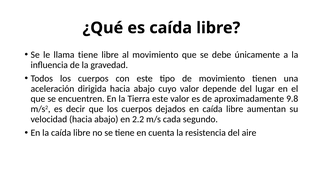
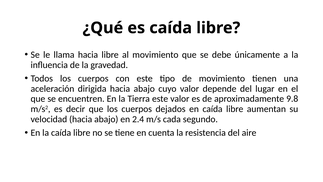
llama tiene: tiene -> hacia (88, 55)
2.2: 2.2 -> 2.4 (138, 119)
